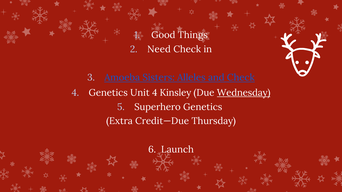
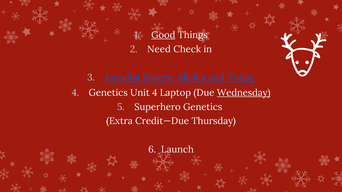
Good underline: none -> present (163, 35)
and Check: Check -> Today (241, 78)
Kinsley: Kinsley -> Laptop (175, 93)
